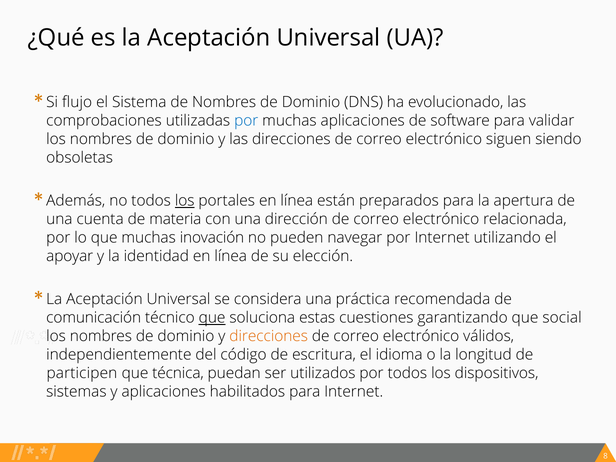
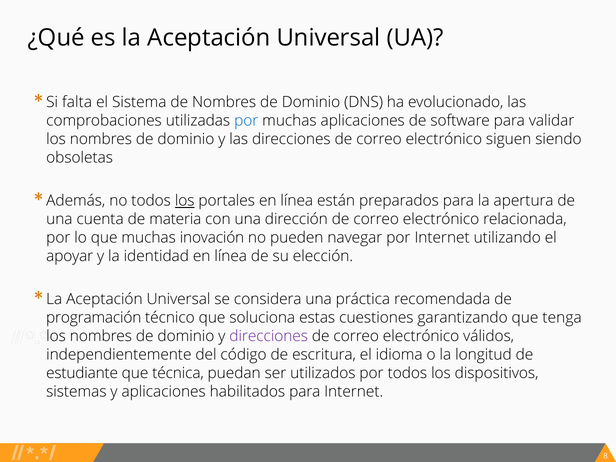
flujo: flujo -> falta (77, 102)
comunicación: comunicación -> programación (94, 318)
que underline: present -> none (212, 318)
social: social -> tenga (562, 318)
direcciones colour: orange -> purple (269, 336)
participen: participen -> estudiante (82, 373)
